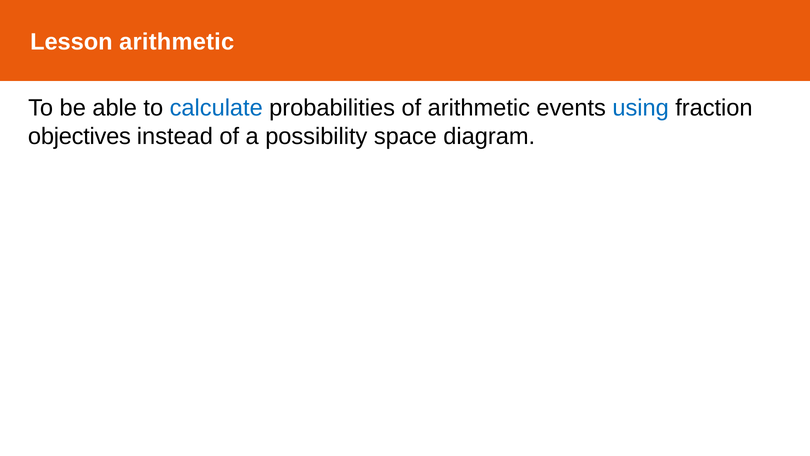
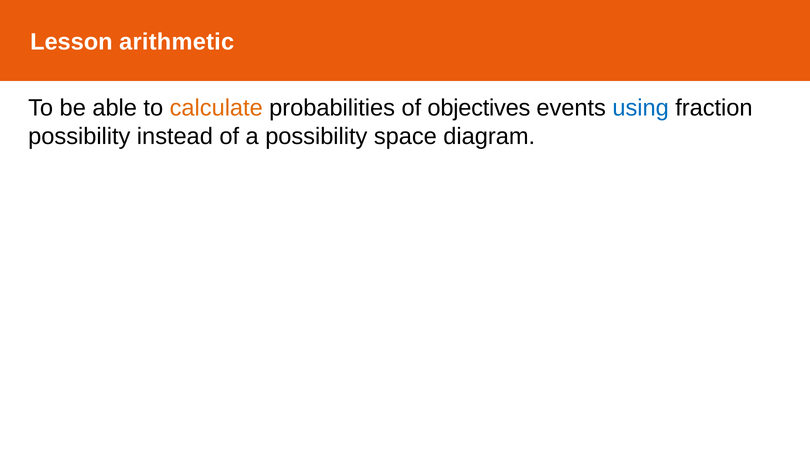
calculate colour: blue -> orange (216, 108)
of arithmetic: arithmetic -> objectives (479, 108)
objectives: objectives -> possibility (79, 136)
